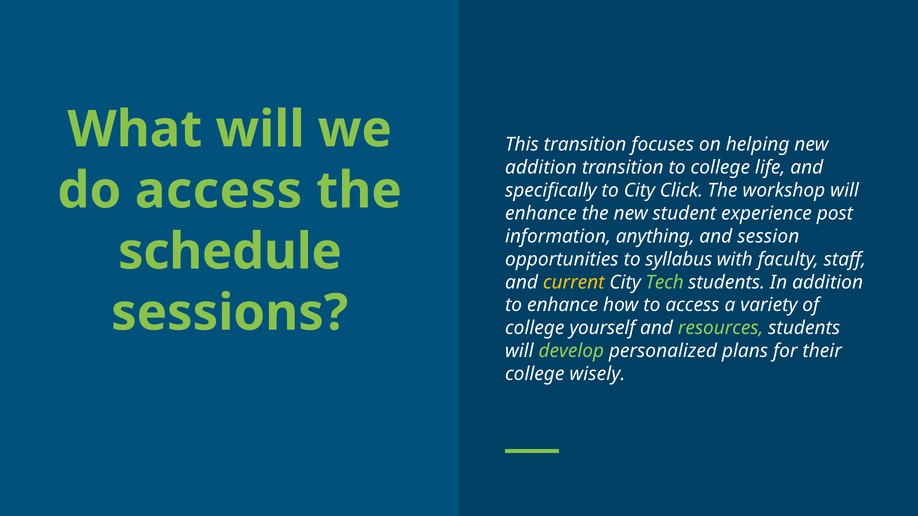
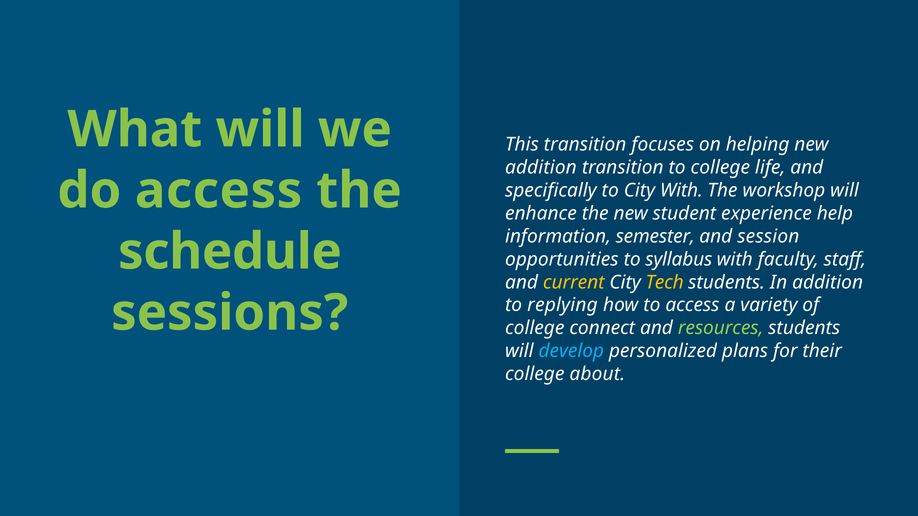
City Click: Click -> With (681, 191)
post: post -> help (835, 214)
anything: anything -> semester (655, 237)
Tech colour: light green -> yellow (665, 282)
to enhance: enhance -> replying (562, 305)
yourself: yourself -> connect (602, 328)
develop colour: light green -> light blue (571, 351)
wisely: wisely -> about (597, 374)
